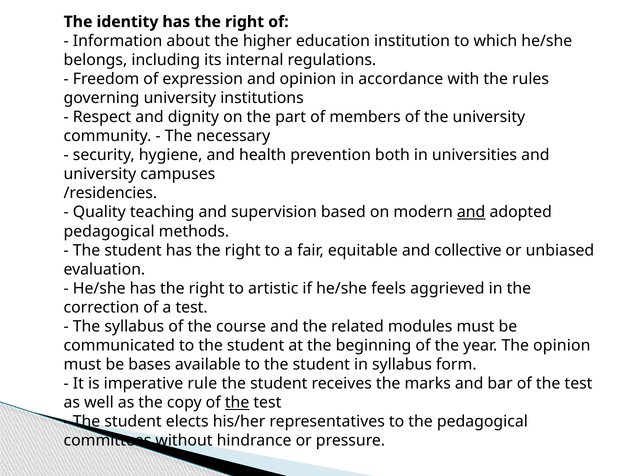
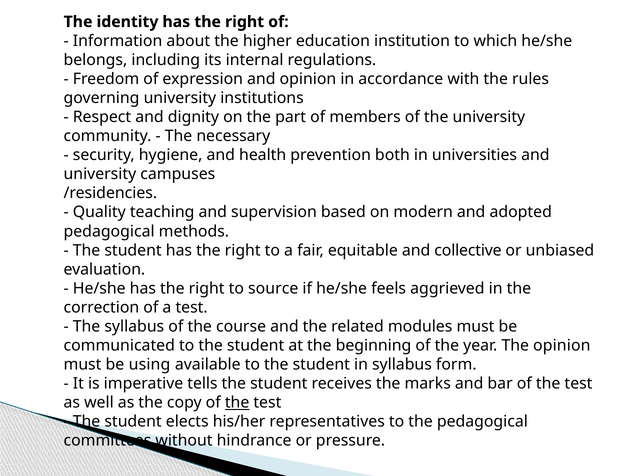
and underline: present -> none (471, 212)
artistic: artistic -> source (273, 288)
bases: bases -> using (149, 364)
rule: rule -> tells (202, 383)
